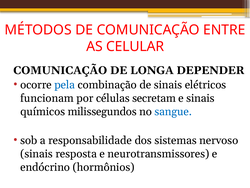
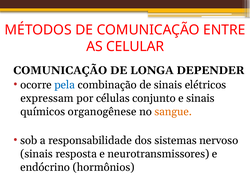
funcionam: funcionam -> expressam (47, 98)
secretam: secretam -> conjunto (154, 98)
milissegundos: milissegundos -> organogênese (102, 111)
sangue colour: blue -> orange (173, 111)
